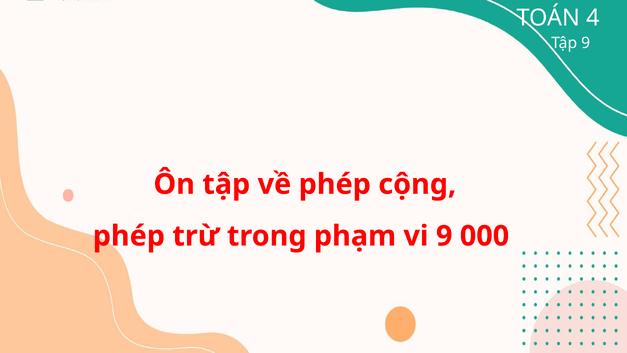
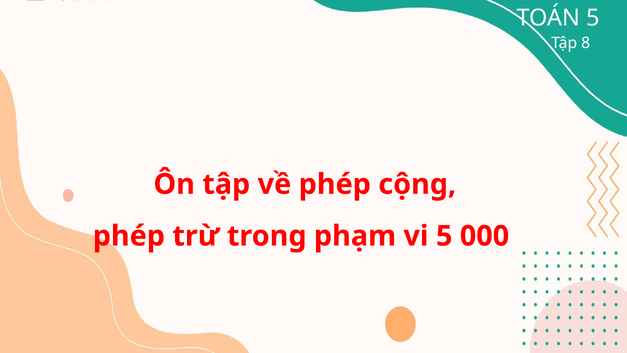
TOÁN 4: 4 -> 5 (593, 18)
Tập 9: 9 -> 8 (586, 43)
vi 9: 9 -> 5 (444, 236)
